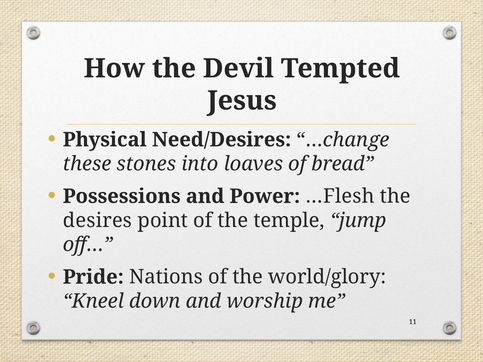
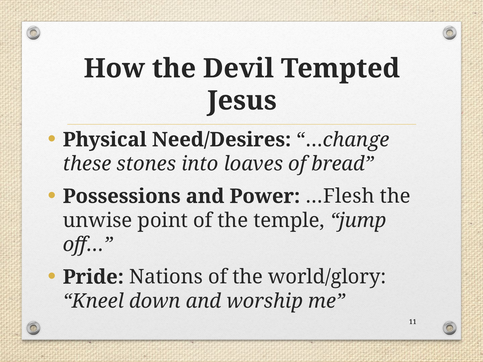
desires: desires -> unwise (98, 221)
